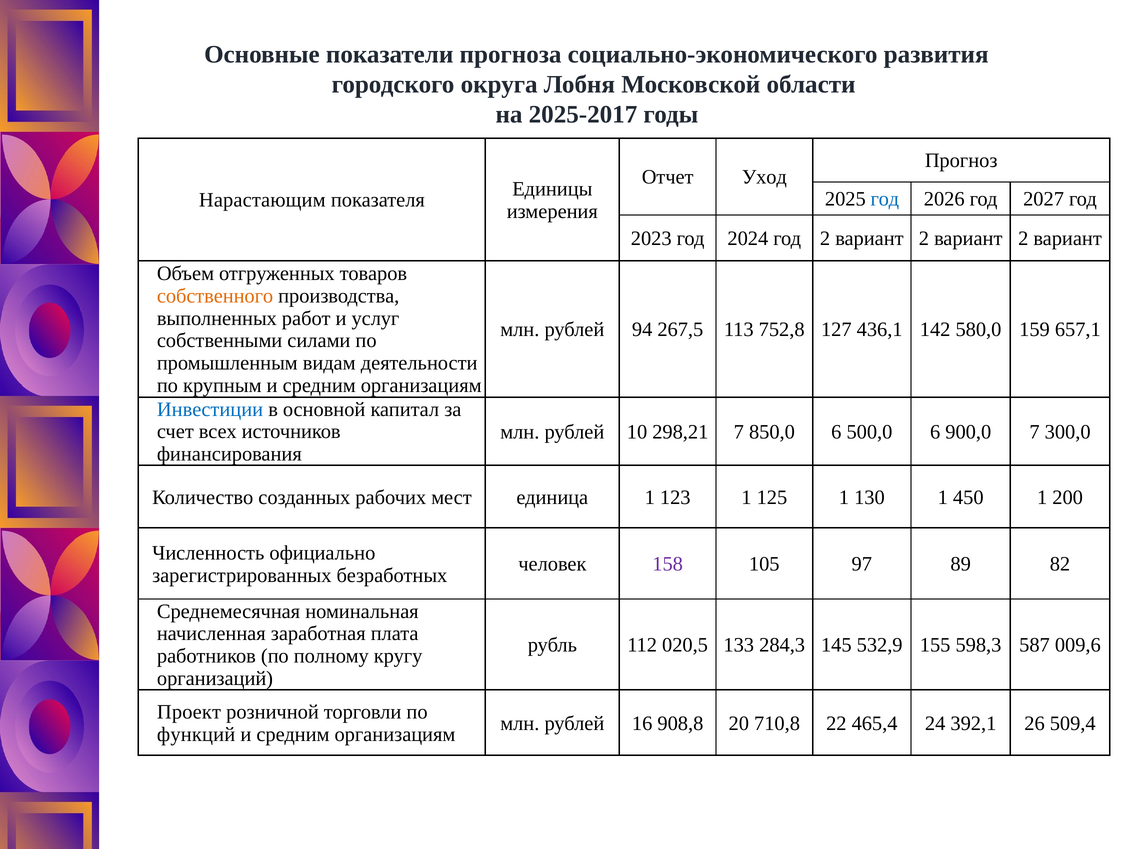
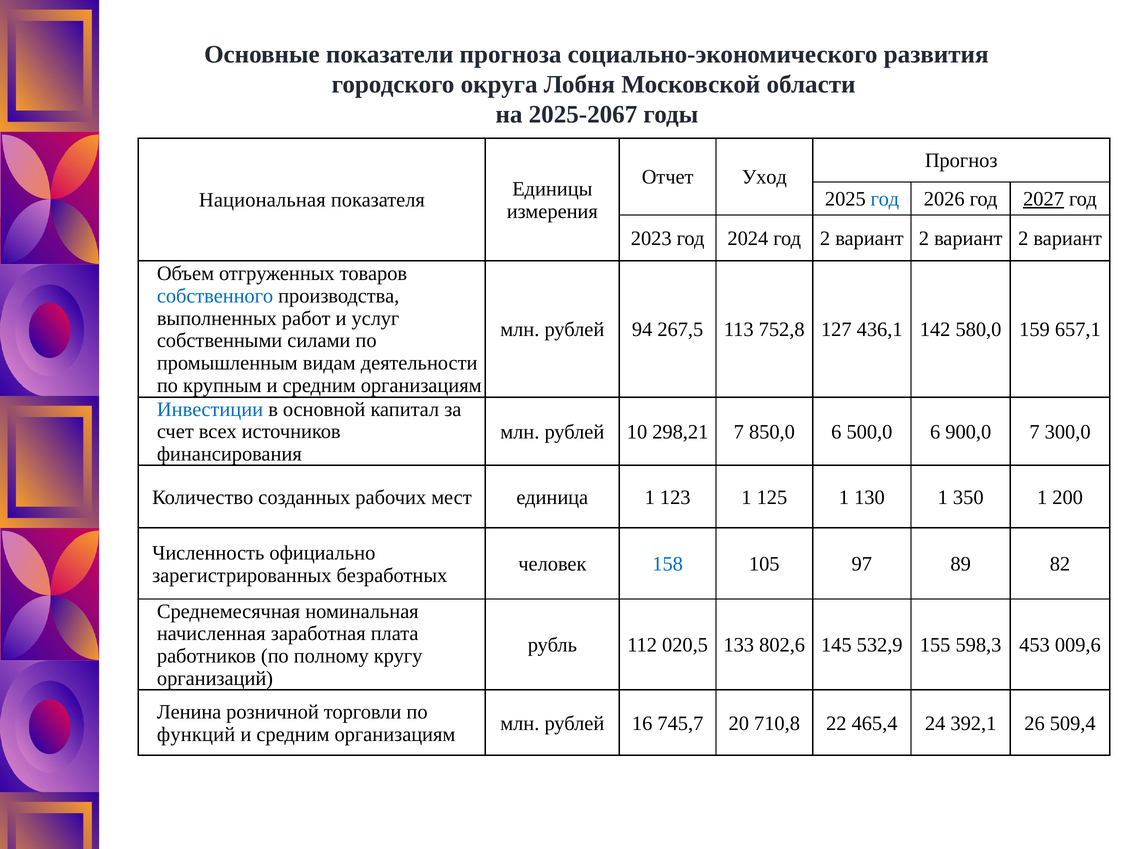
2025-2017: 2025-2017 -> 2025-2067 (583, 115)
2027 underline: none -> present (1044, 199)
Нарастающим: Нарастающим -> Национальная (262, 200)
собственного colour: orange -> blue (215, 296)
450: 450 -> 350 (968, 497)
158 colour: purple -> blue (668, 564)
284,3: 284,3 -> 802,6 (782, 645)
587: 587 -> 453 (1035, 645)
Проект: Проект -> Ленина (189, 712)
908,8: 908,8 -> 745,7 (680, 723)
